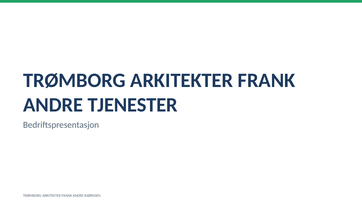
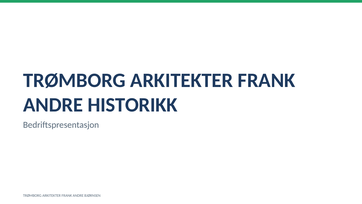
TJENESTER: TJENESTER -> HISTORIKK (132, 105)
